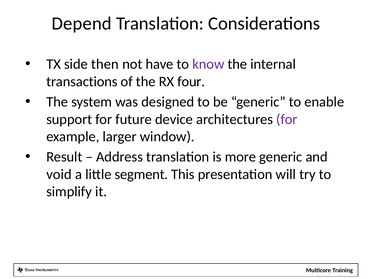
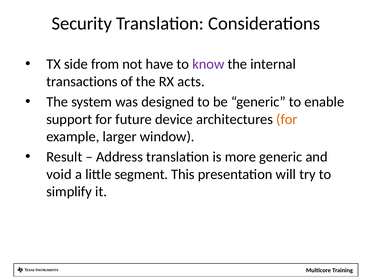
Depend: Depend -> Security (82, 24)
then: then -> from (105, 64)
four: four -> acts (191, 82)
for colour: purple -> orange (287, 119)
